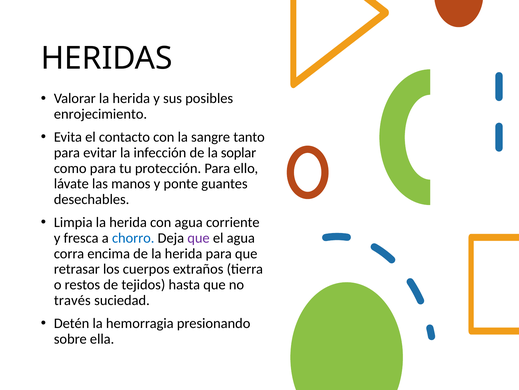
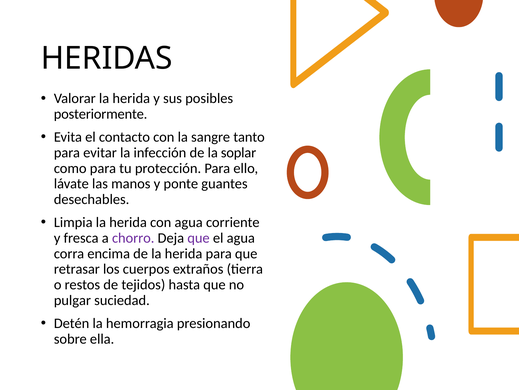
enrojecimiento: enrojecimiento -> posteriormente (101, 114)
chorro colour: blue -> purple (133, 237)
través: través -> pulgar (72, 300)
